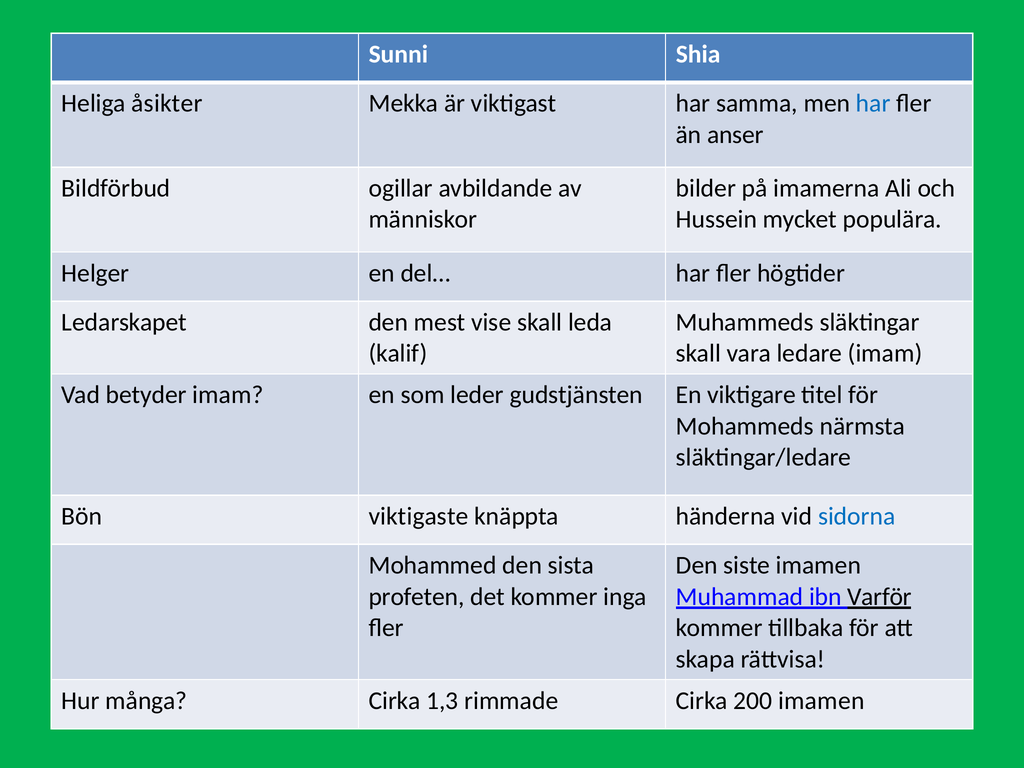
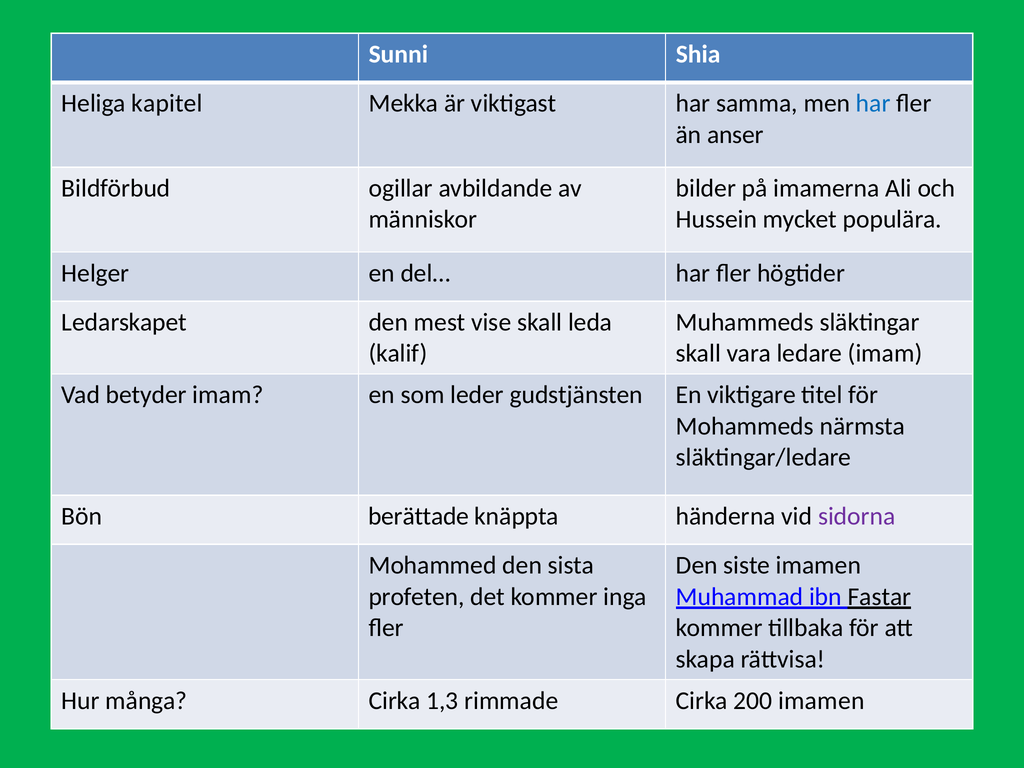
åsikter: åsikter -> kapitel (167, 103)
viktigaste: viktigaste -> berättade (419, 516)
sidorna colour: blue -> purple (857, 516)
Varför: Varför -> Fastar (879, 597)
